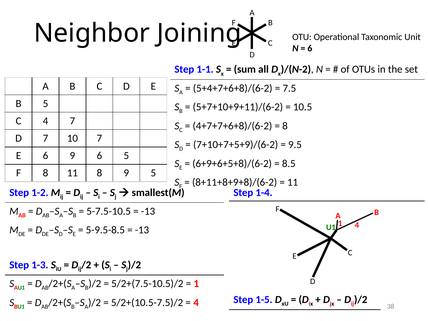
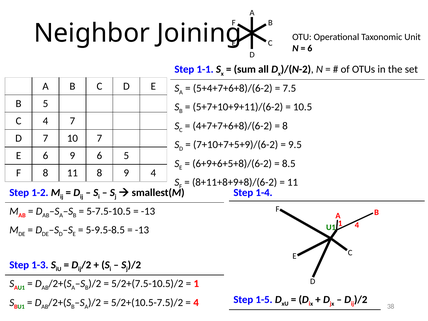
9 5: 5 -> 4 (153, 173)
